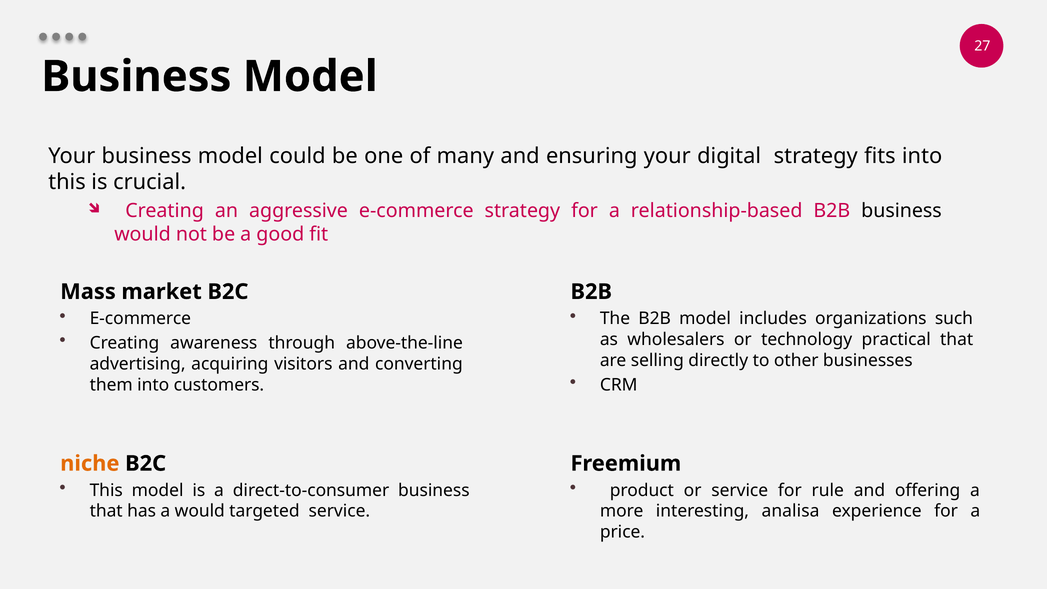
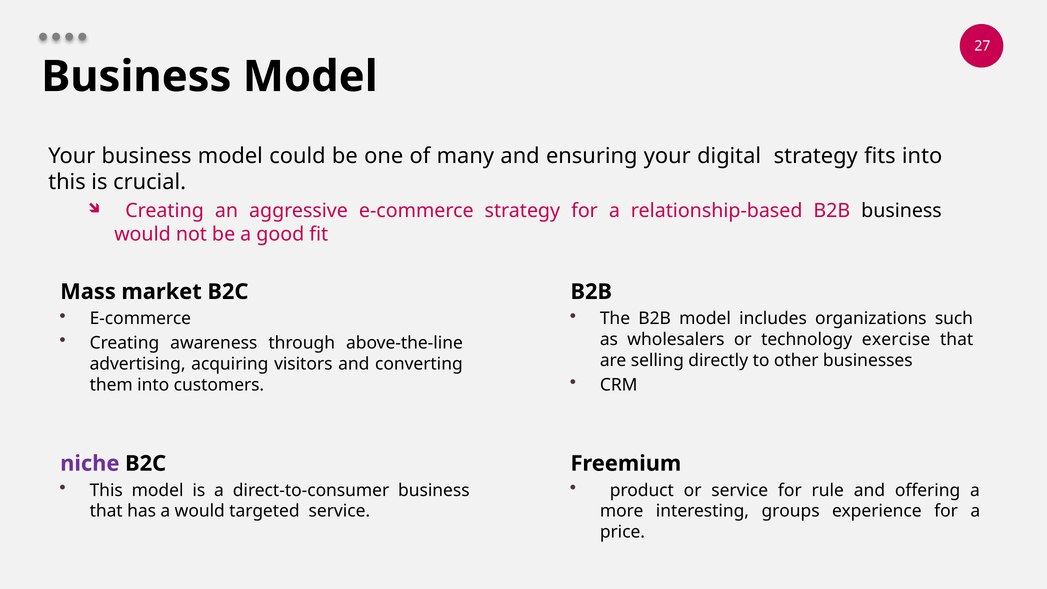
practical: practical -> exercise (896, 339)
niche colour: orange -> purple (90, 464)
analisa: analisa -> groups (791, 511)
